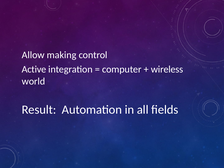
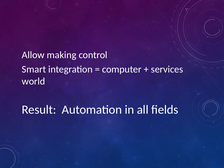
Active: Active -> Smart (34, 69)
wireless: wireless -> services (167, 69)
